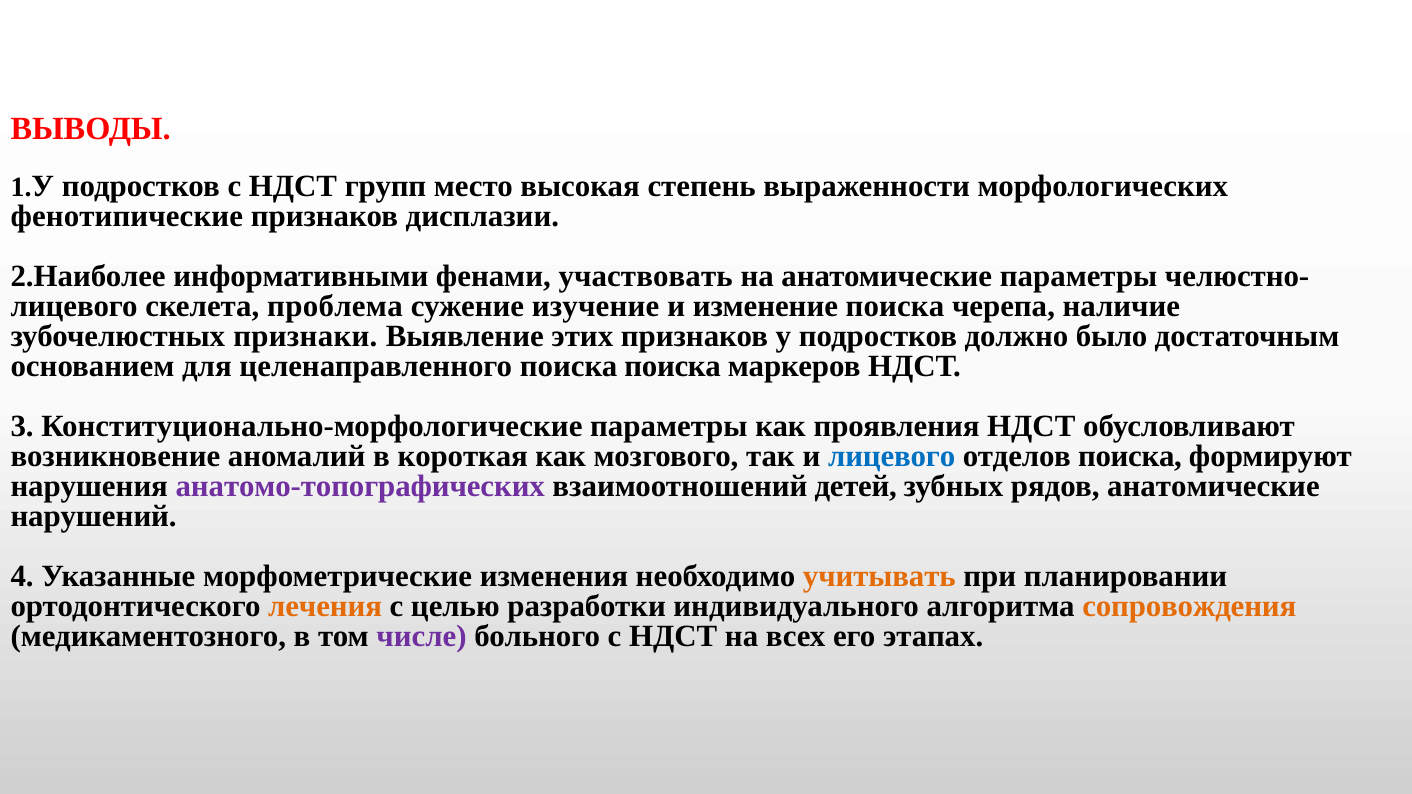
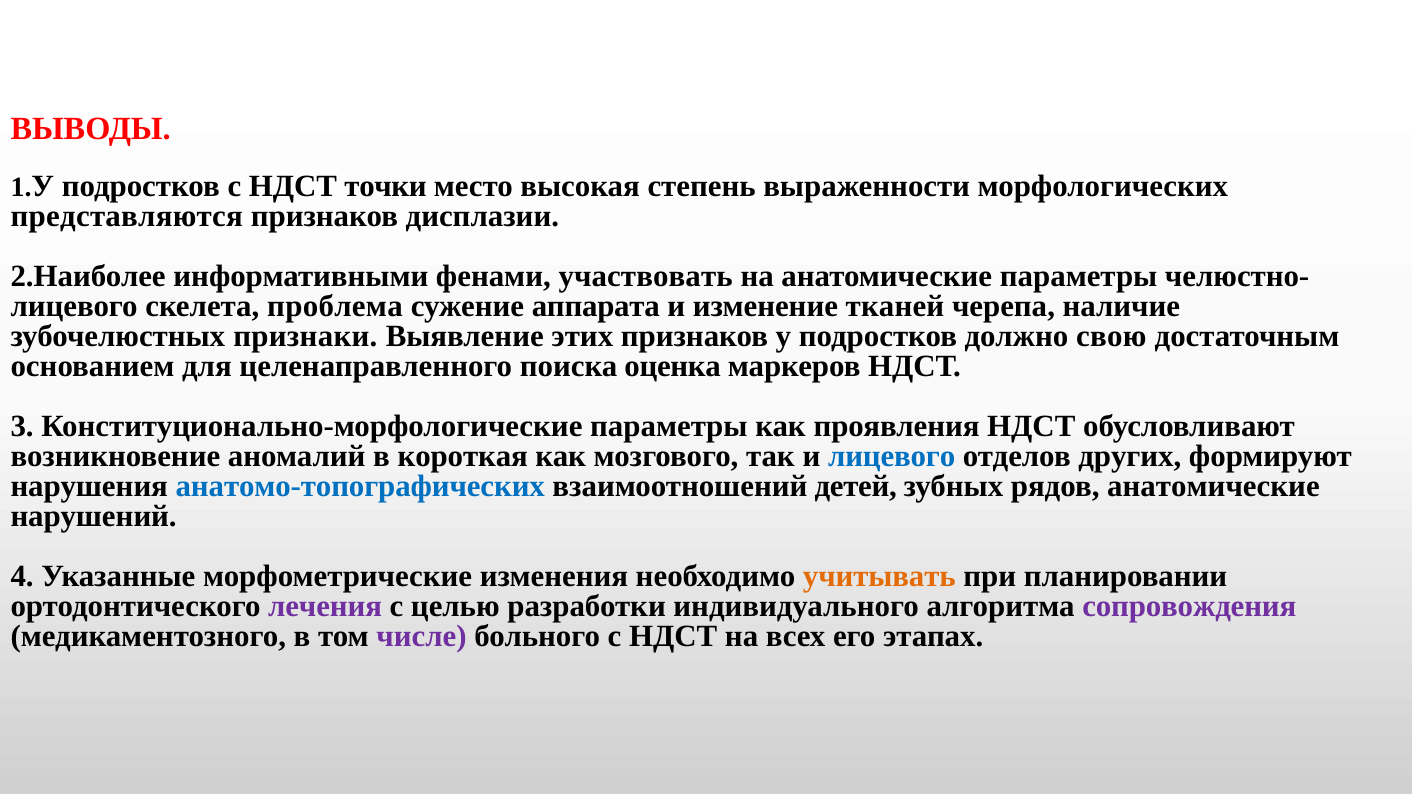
групп: групп -> точки (386, 186)
фенотипические: фенотипические -> представляются (127, 216)
изучение: изучение -> аппарата (596, 306)
изменение поиска: поиска -> тканей (895, 306)
было: было -> свою (1111, 336)
поиска поиска: поиска -> оценка (673, 366)
отделов поиска: поиска -> других (1130, 456)
анатомо-топографических colour: purple -> blue (360, 486)
лечения colour: orange -> purple (325, 607)
сопровождения colour: orange -> purple (1189, 607)
